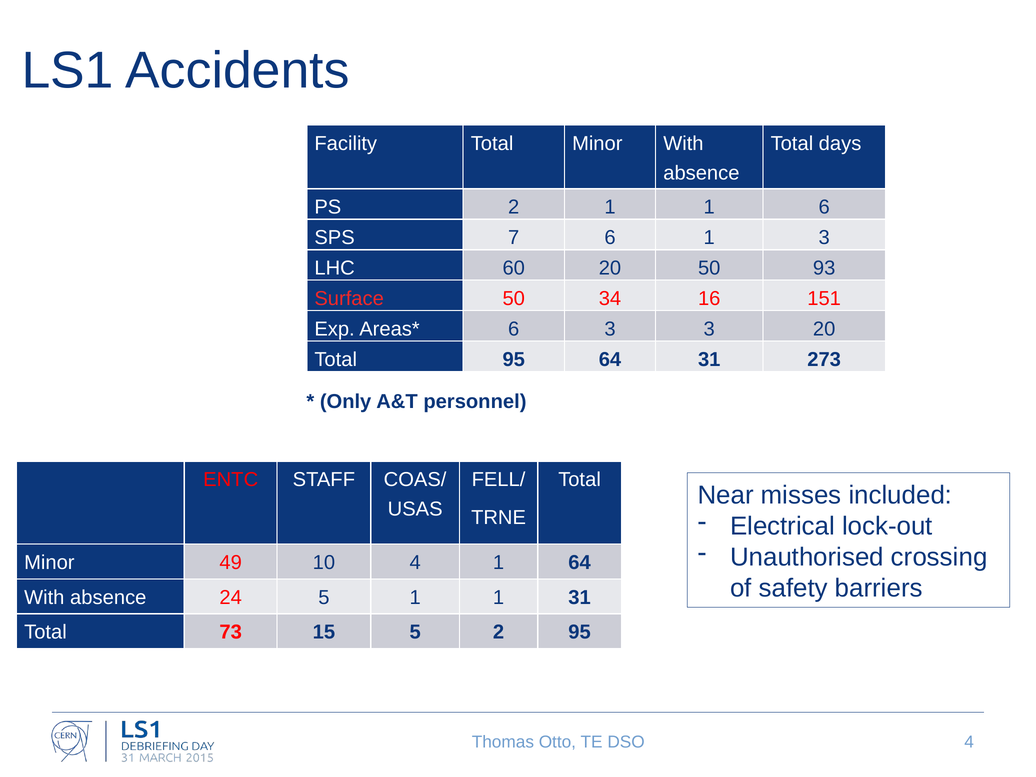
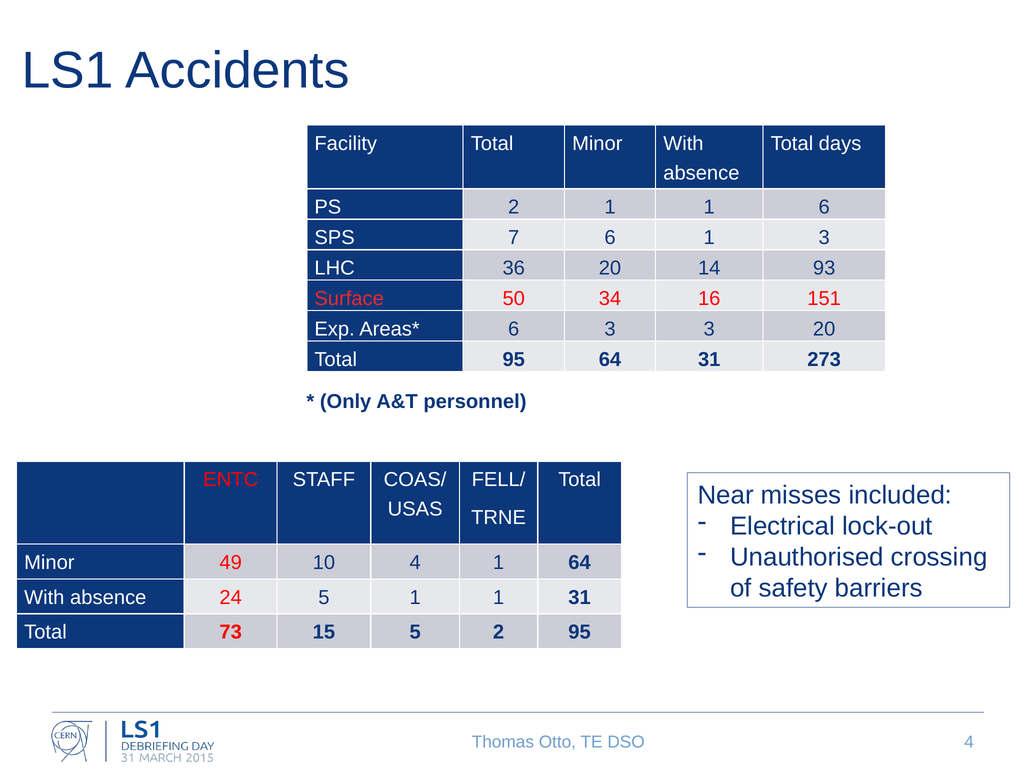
60: 60 -> 36 (514, 268)
20 50: 50 -> 14 (709, 268)
